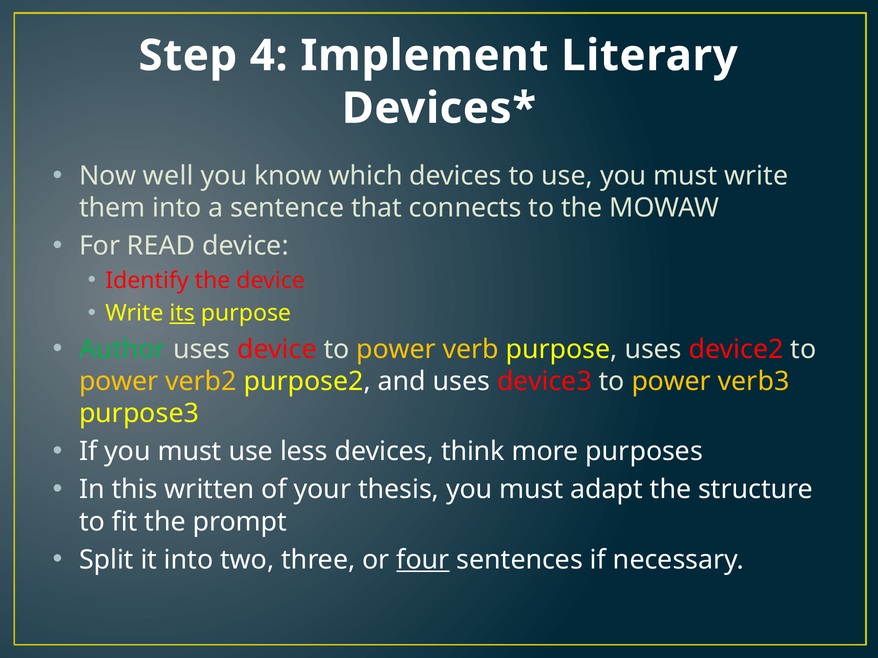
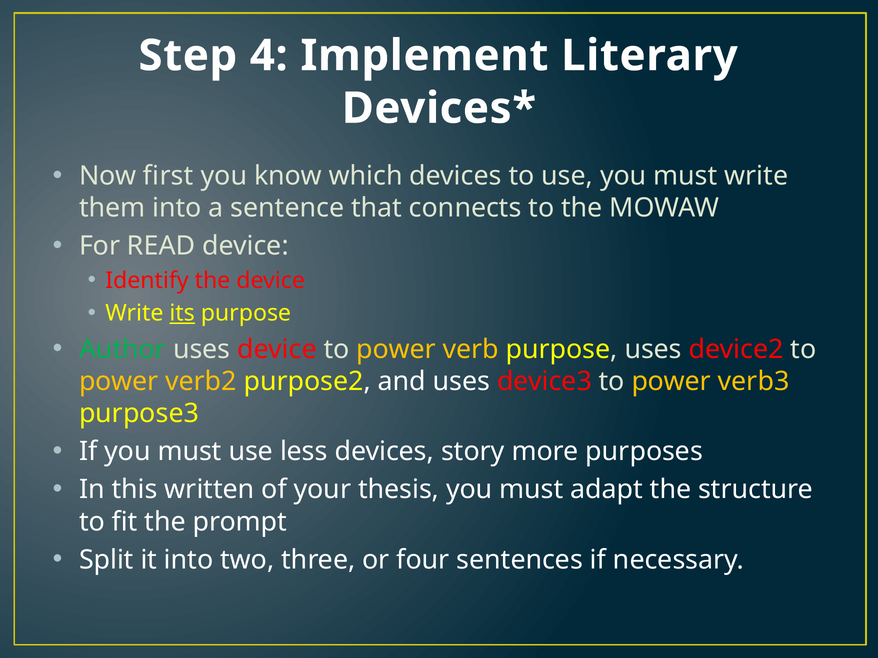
well: well -> first (168, 176)
think: think -> story (473, 452)
four underline: present -> none (423, 560)
